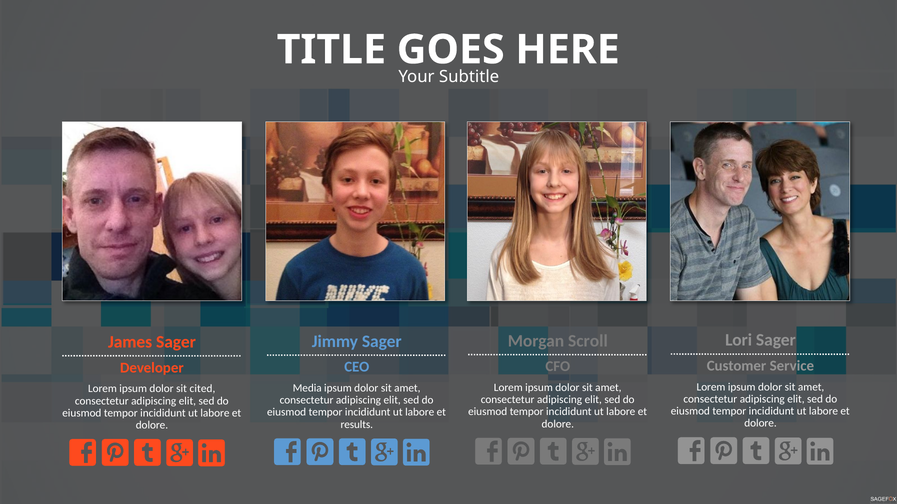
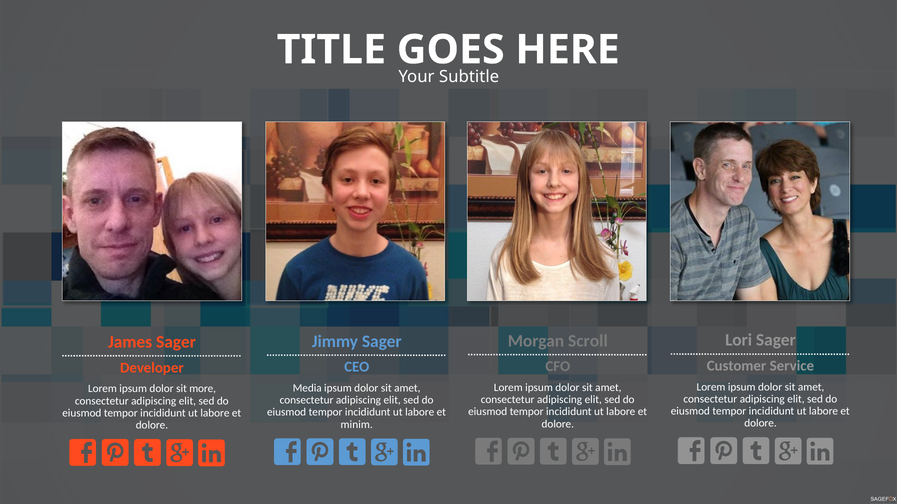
cited: cited -> more (203, 389)
results: results -> minim (357, 425)
